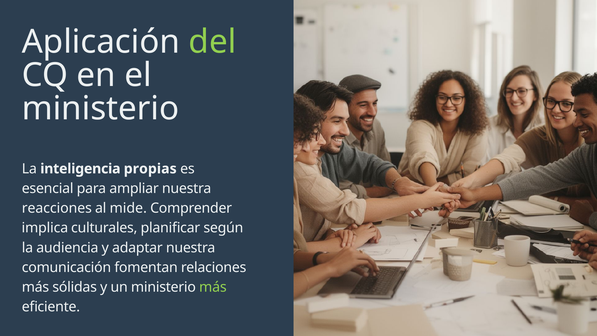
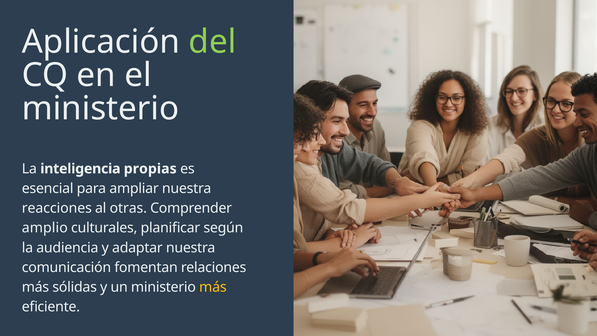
mide: mide -> otras (128, 208)
implica: implica -> amplio (45, 228)
más colour: light green -> yellow (213, 287)
